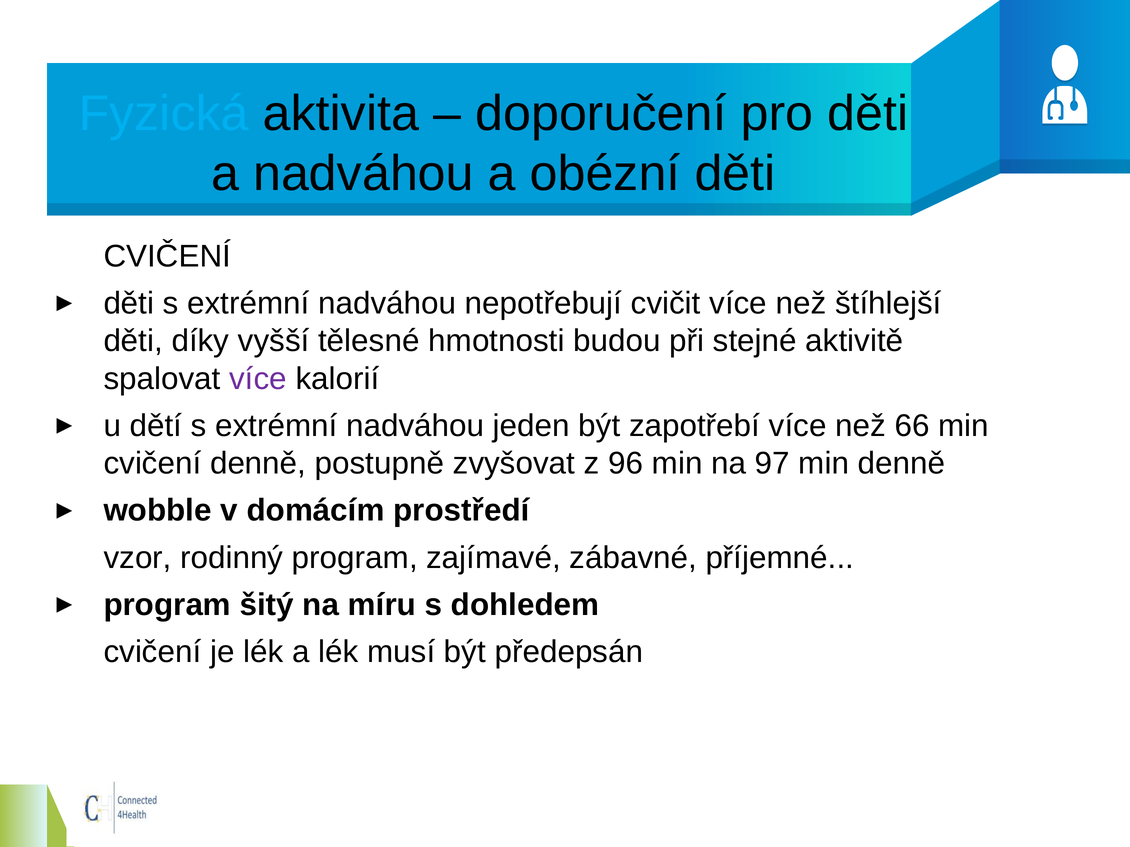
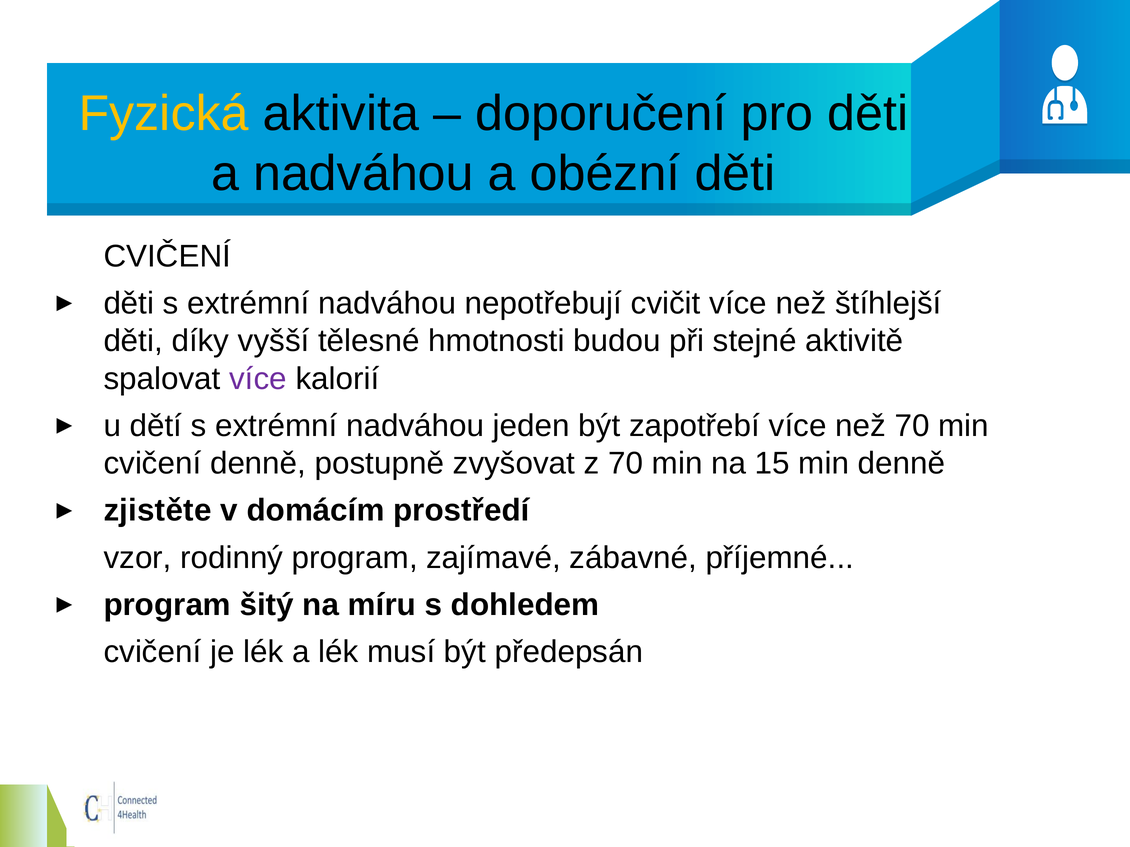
Fyzická colour: light blue -> yellow (164, 114)
než 66: 66 -> 70 (912, 426)
z 96: 96 -> 70 (626, 464)
97: 97 -> 15 (772, 464)
wobble: wobble -> zjistěte (158, 511)
